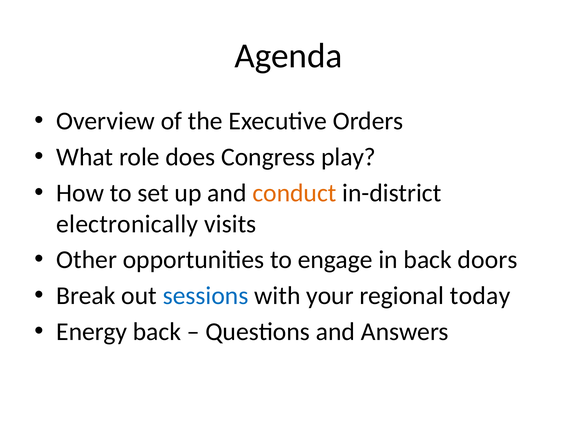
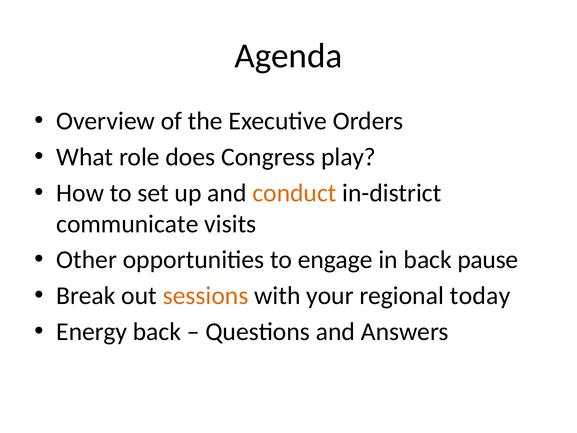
electronically: electronically -> communicate (127, 224)
doors: doors -> pause (488, 260)
sessions colour: blue -> orange (206, 296)
